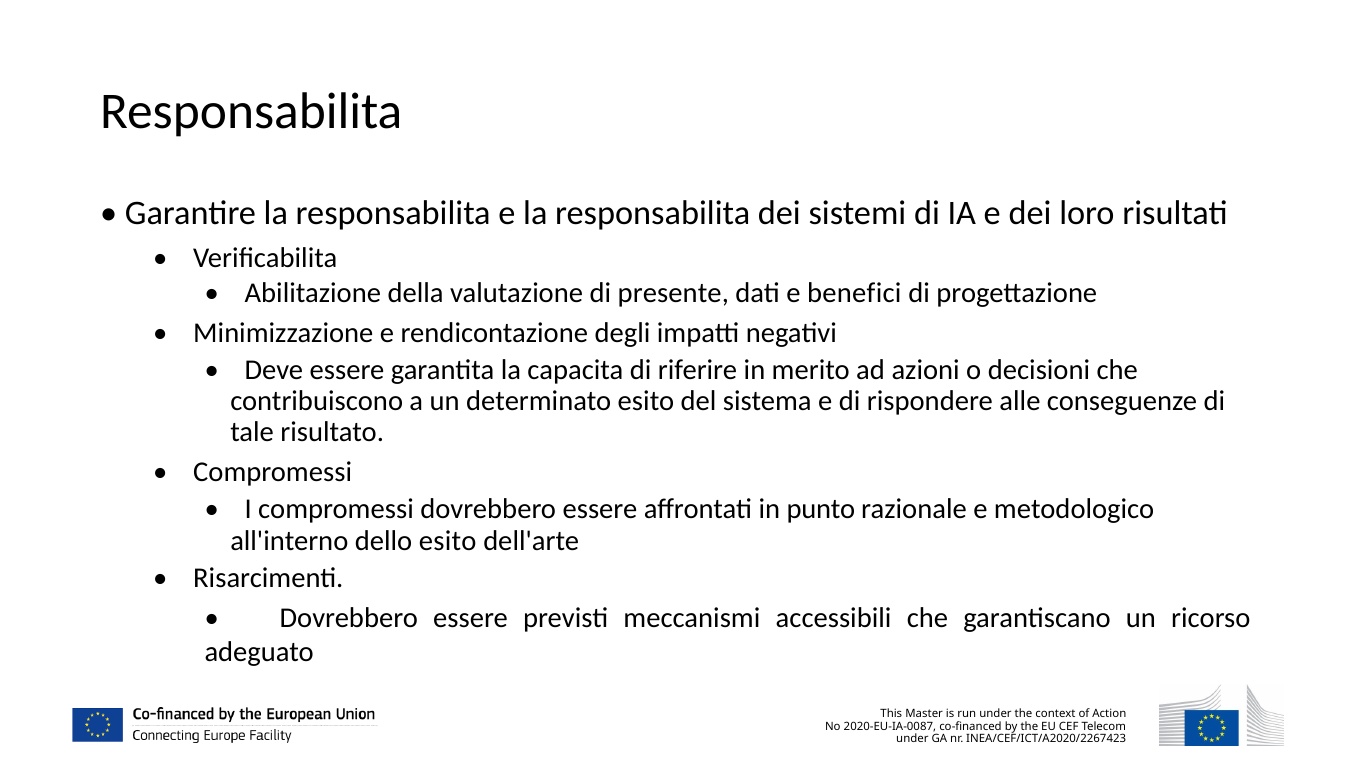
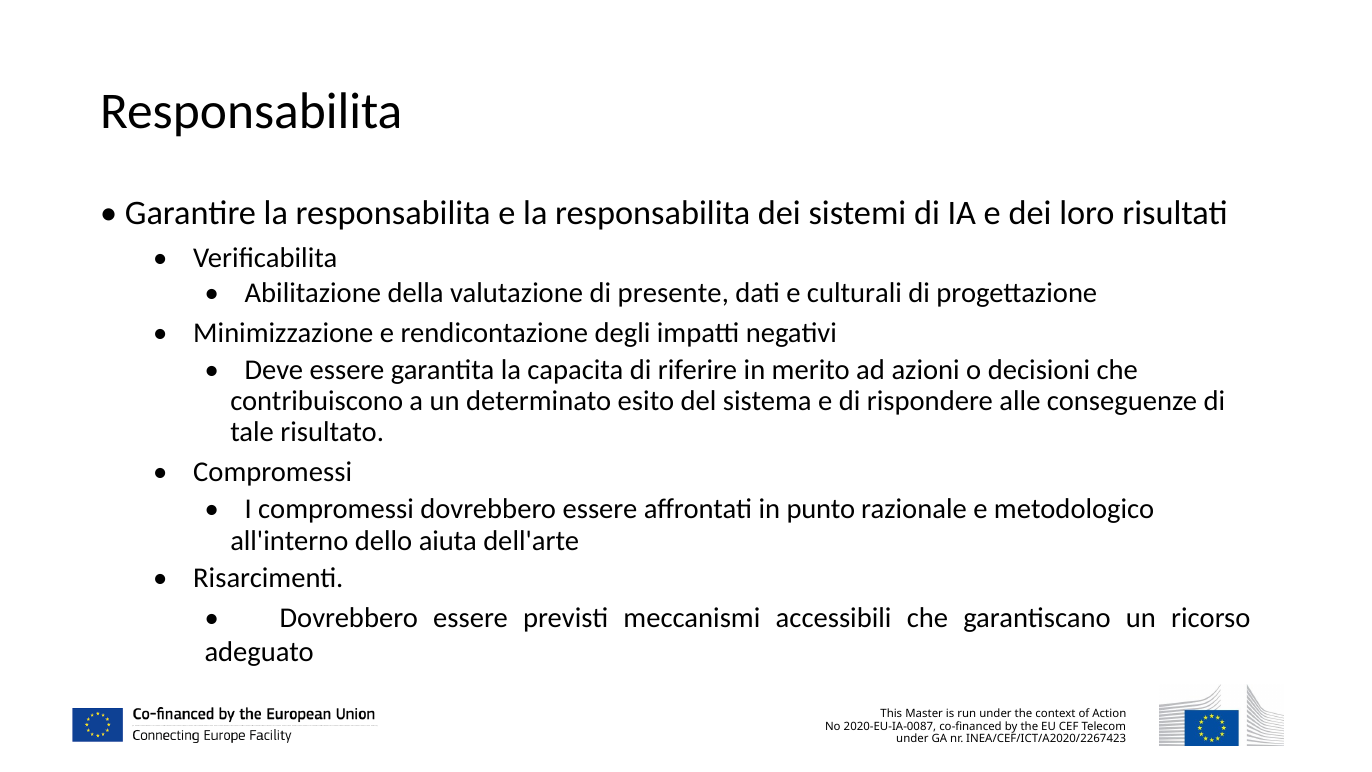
benefici: benefici -> culturali (854, 293)
dello esito: esito -> aiuta (448, 540)
